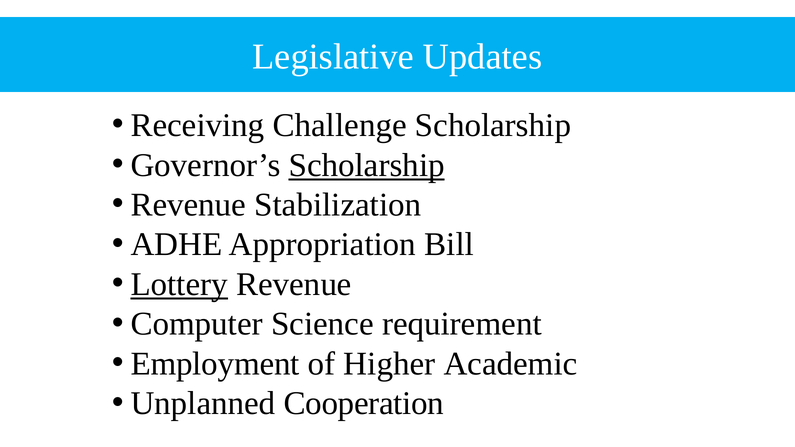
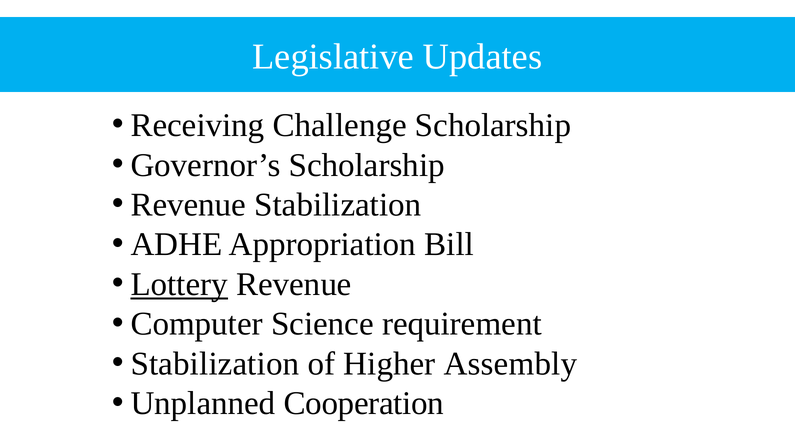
Scholarship underline: present -> none (367, 165)
Employment: Employment -> Stabilization (215, 364)
Academic: Academic -> Assembly (510, 364)
